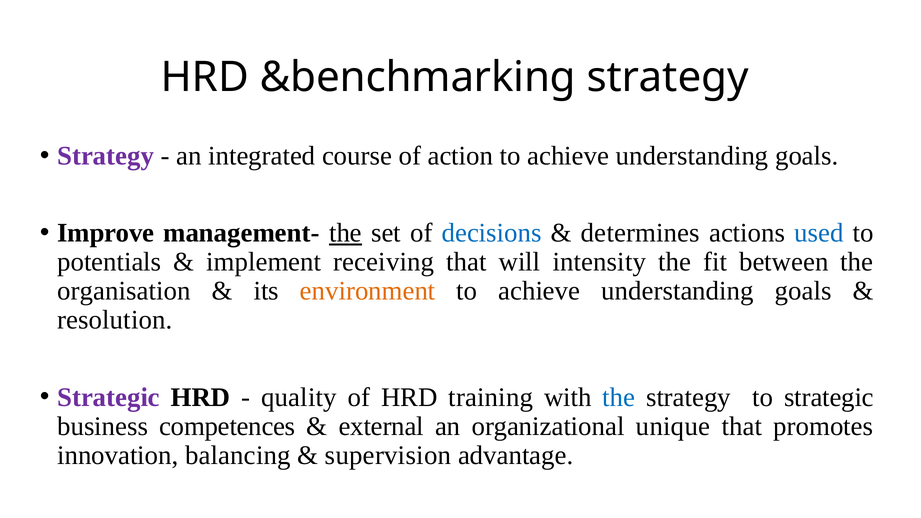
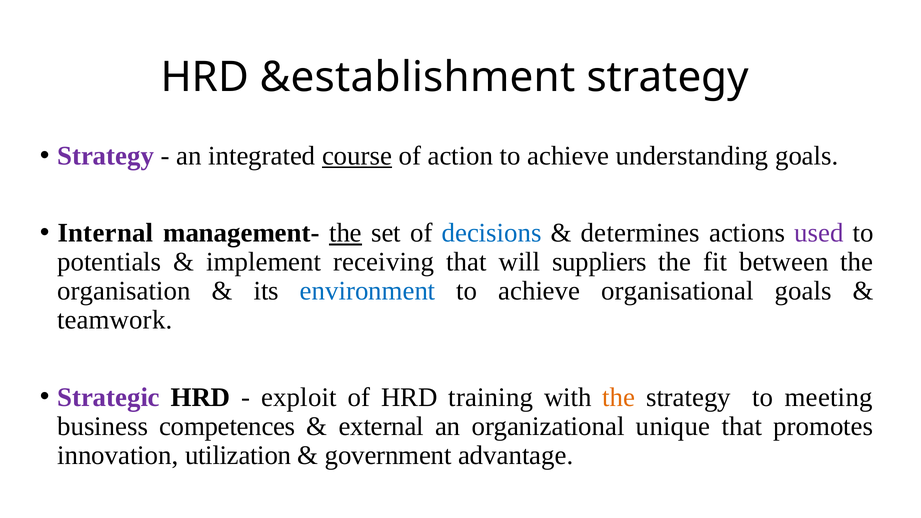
&benchmarking: &benchmarking -> &establishment (418, 77)
course underline: none -> present (357, 156)
Improve: Improve -> Internal (105, 233)
used colour: blue -> purple (819, 233)
intensity: intensity -> suppliers (600, 262)
environment colour: orange -> blue (368, 291)
understanding: understanding -> organisational (678, 291)
resolution: resolution -> teamwork (115, 320)
quality: quality -> exploit (299, 397)
the colour: blue -> orange (619, 397)
to strategic: strategic -> meeting (829, 397)
balancing: balancing -> utilization (238, 455)
supervision: supervision -> government (388, 455)
